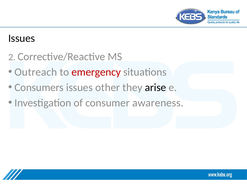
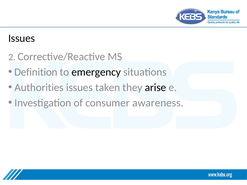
Outreach: Outreach -> Definition (36, 72)
emergency colour: red -> black (96, 72)
Consumers: Consumers -> Authorities (39, 88)
other: other -> taken (108, 88)
